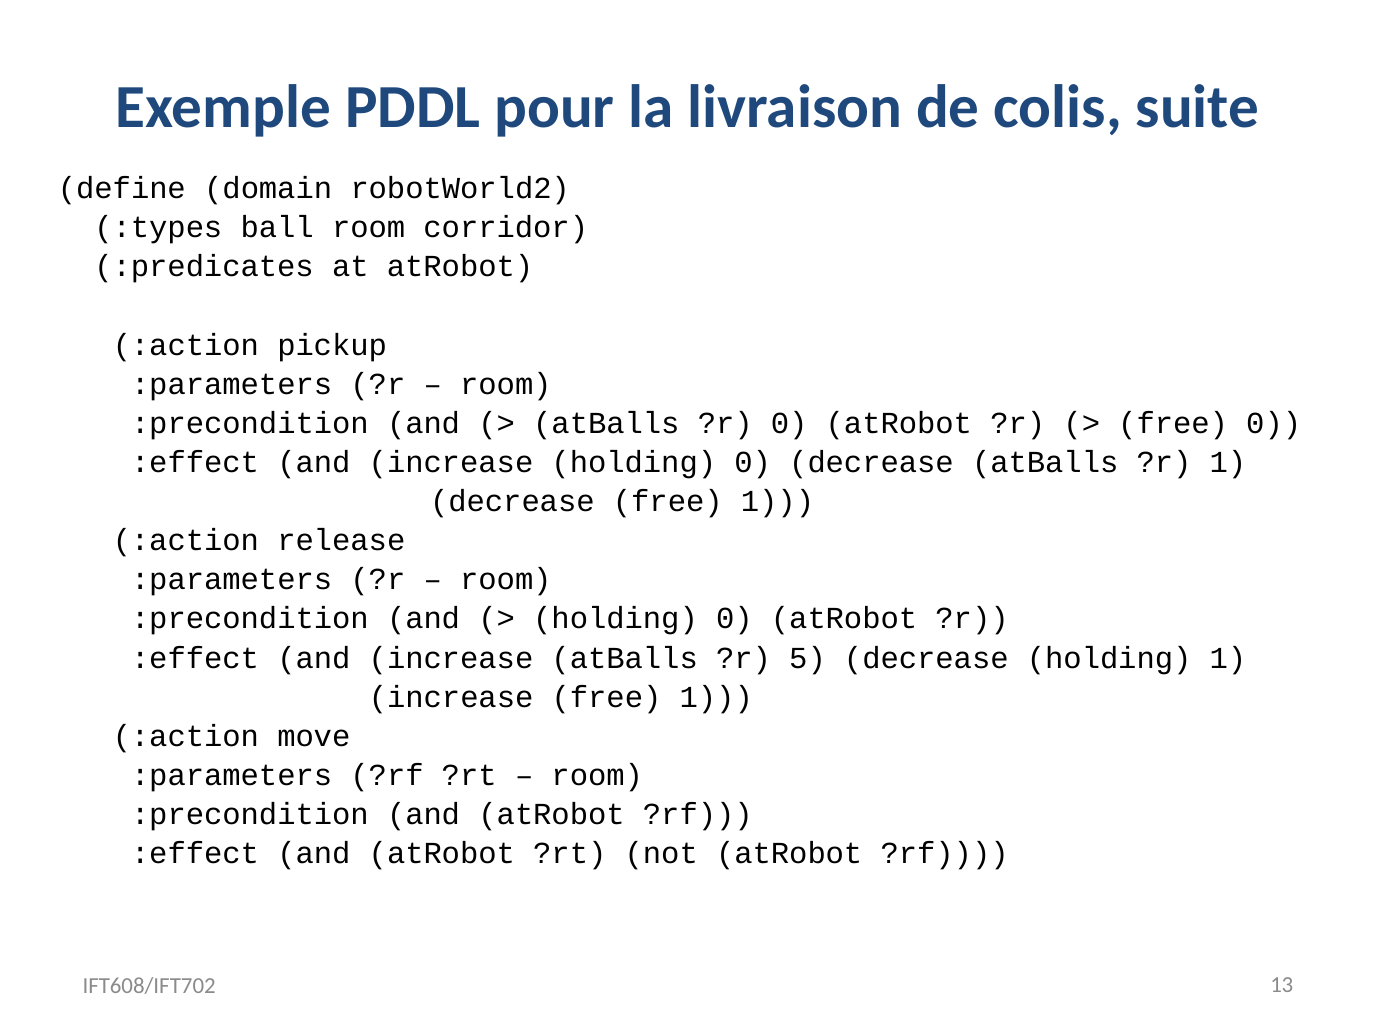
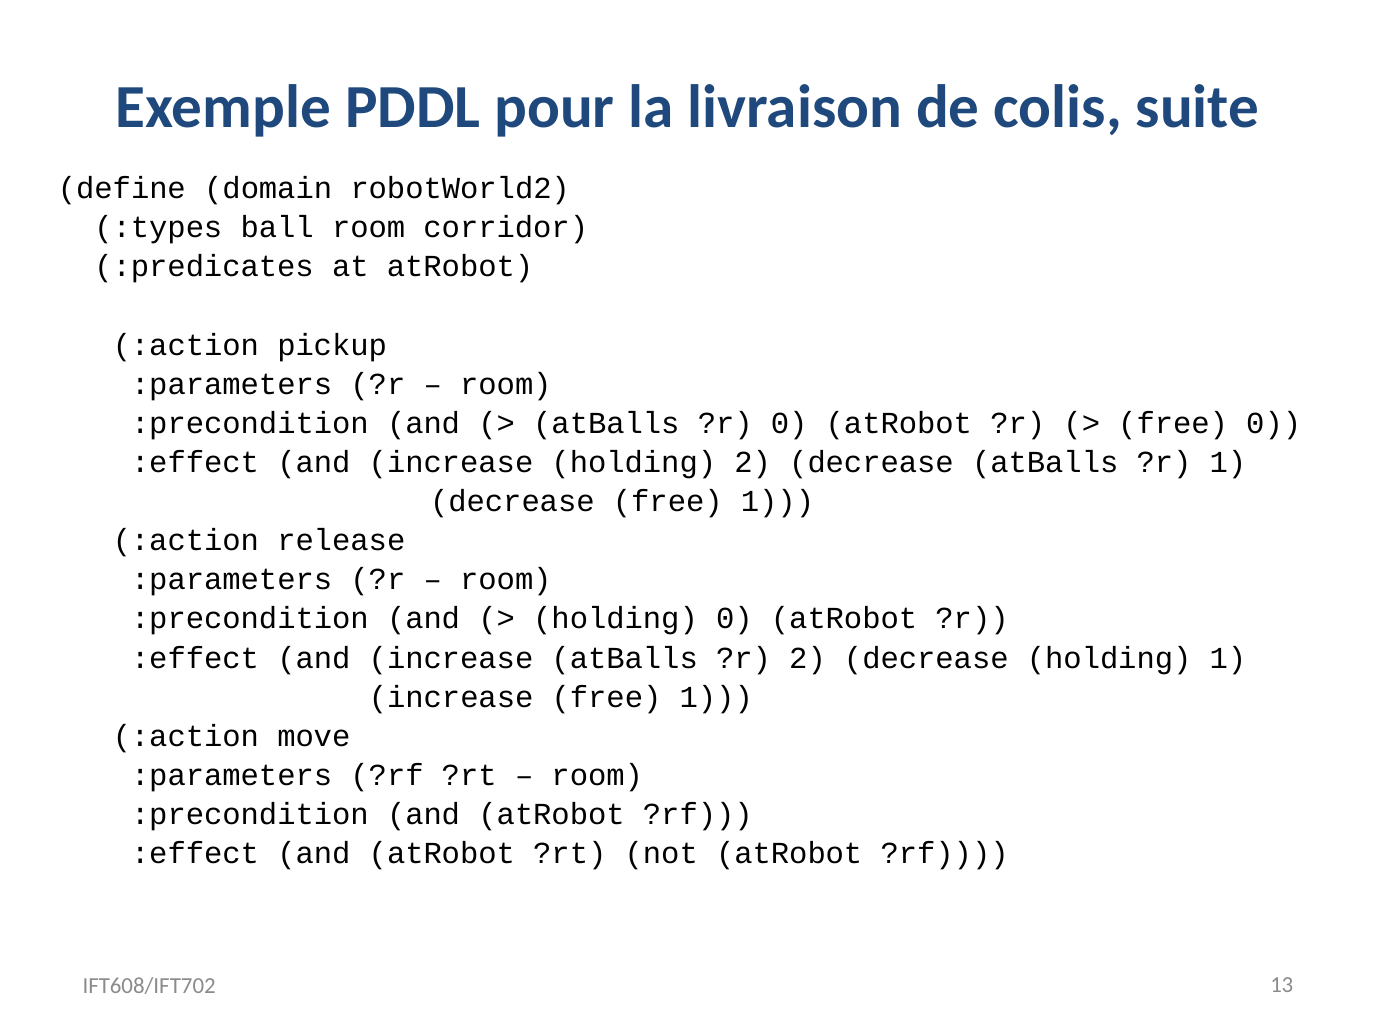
increase holding 0: 0 -> 2 (753, 462)
?r 5: 5 -> 2 (808, 658)
